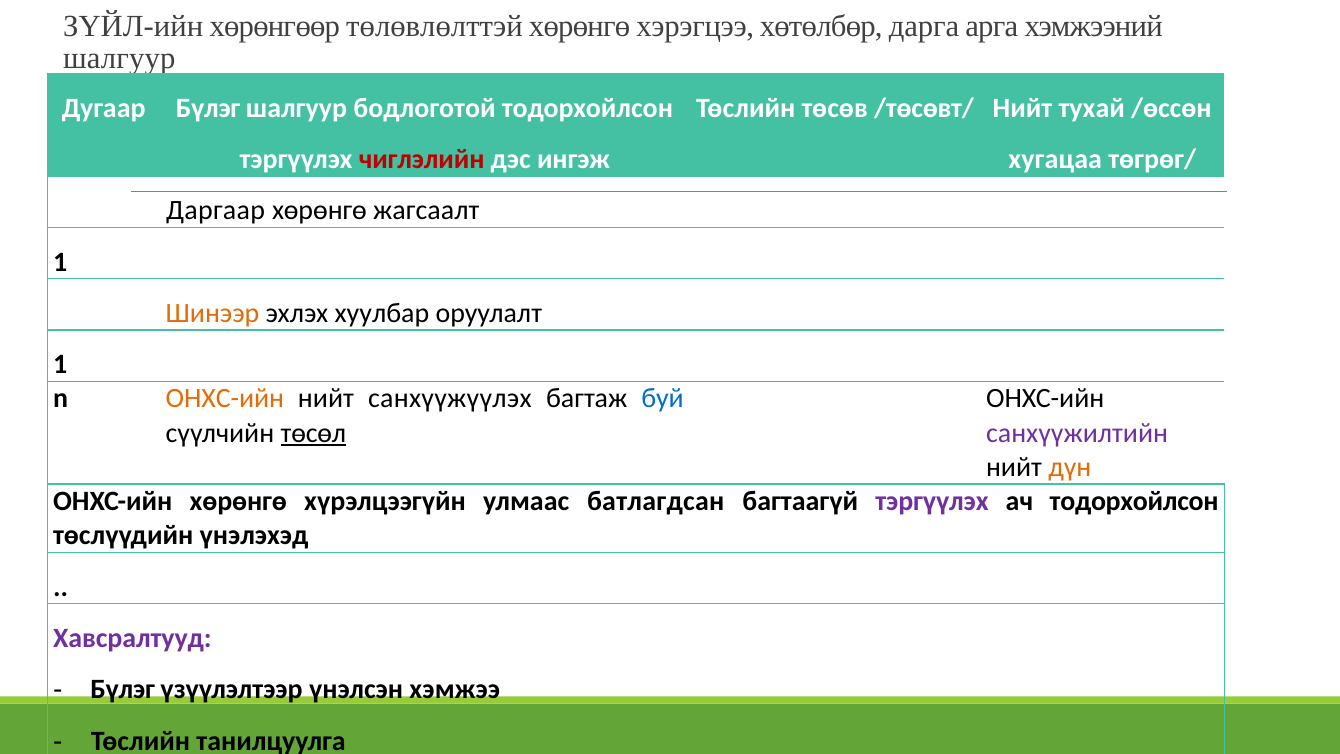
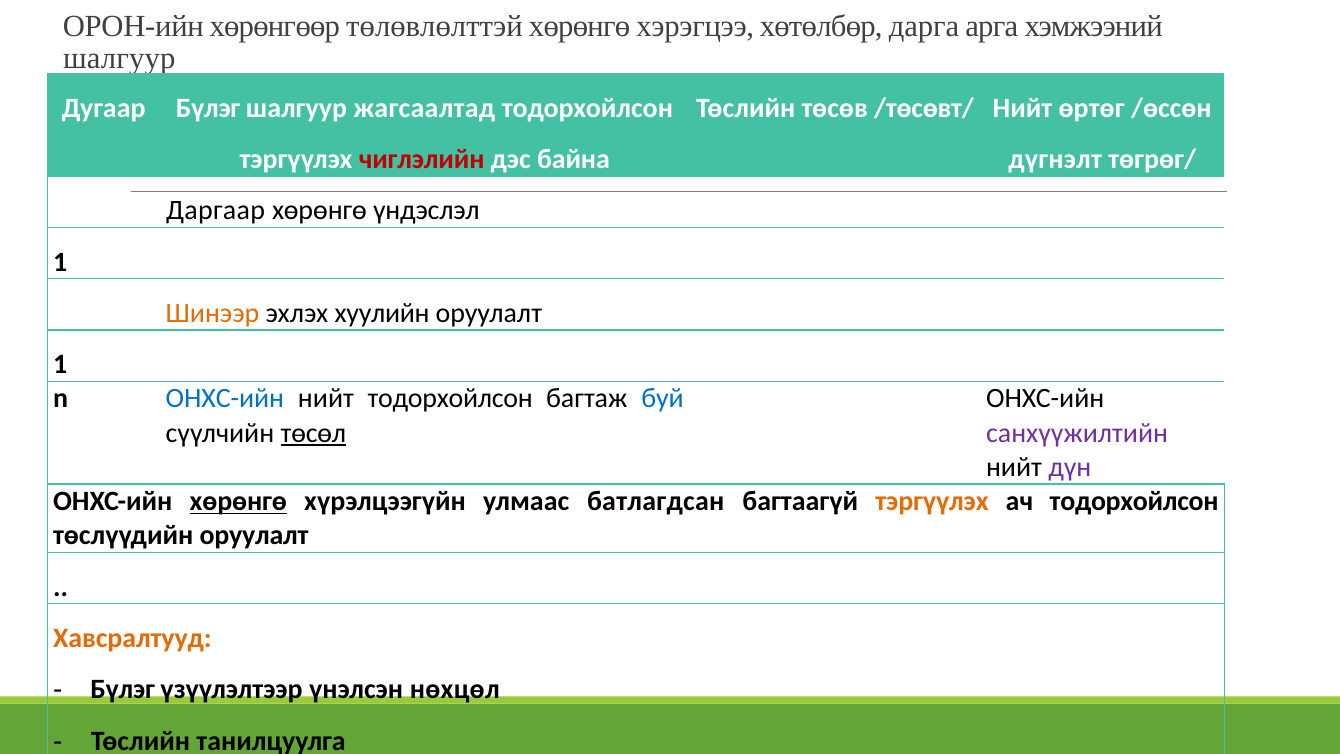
ЗҮЙЛ-ийн: ЗҮЙЛ-ийн -> ОРОН-ийн (133, 27)
бодлоготой: бодлоготой -> жагсаалтад (424, 108)
тухай: тухай -> өртөг (1092, 108)
ингэж: ингэж -> байна (573, 159)
хугацаа: хугацаа -> дүгнэлт (1055, 159)
жагсаалт: жагсаалт -> үндэслэл (426, 210)
хуулбар: хуулбар -> хуулийн (382, 313)
ОНХС-ийн colour: orange -> blue (225, 399)
нийт санхүүжүүлэх: санхүүжүүлэх -> тодорхойлсон (450, 399)
дүн colour: orange -> purple (1070, 467)
хөрөнгө underline: none -> present (238, 501)
тэргүүлэх colour: purple -> orange (932, 501)
төслүүдийн үнэлэхэд: үнэлэхэд -> оруулалт (254, 535)
Хавсралтууд colour: purple -> orange (132, 638)
хэмжээ: хэмжээ -> нөхцөл (455, 689)
